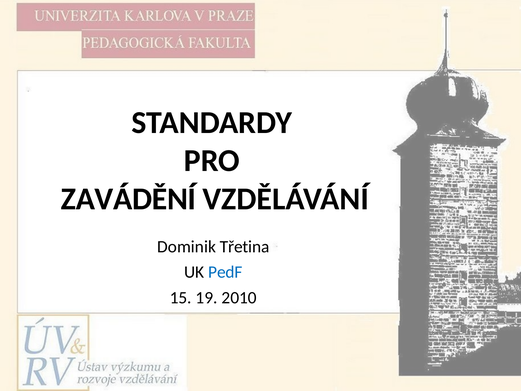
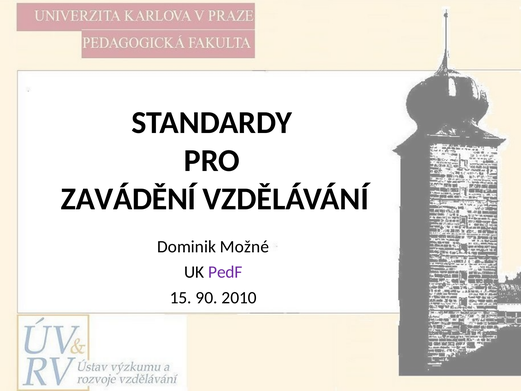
Třetina: Třetina -> Možné (244, 247)
PedF colour: blue -> purple (225, 272)
19: 19 -> 90 (207, 297)
